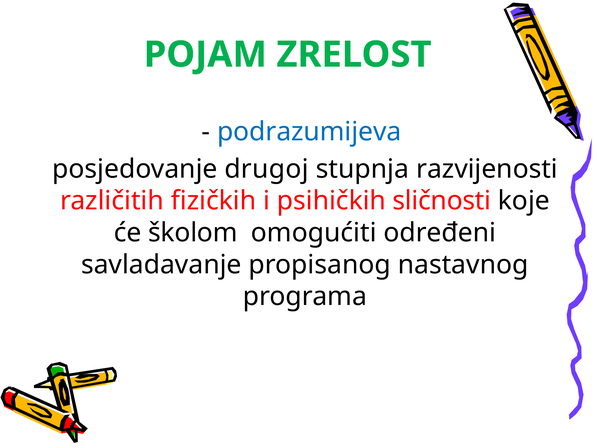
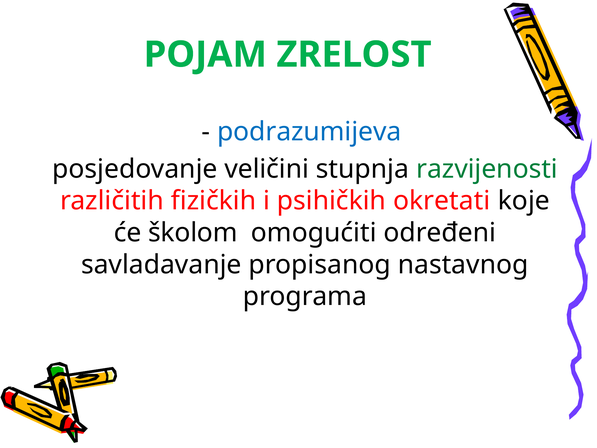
drugoj: drugoj -> veličini (267, 169)
razvijenosti colour: black -> green (487, 169)
sličnosti: sličnosti -> okretati (442, 201)
